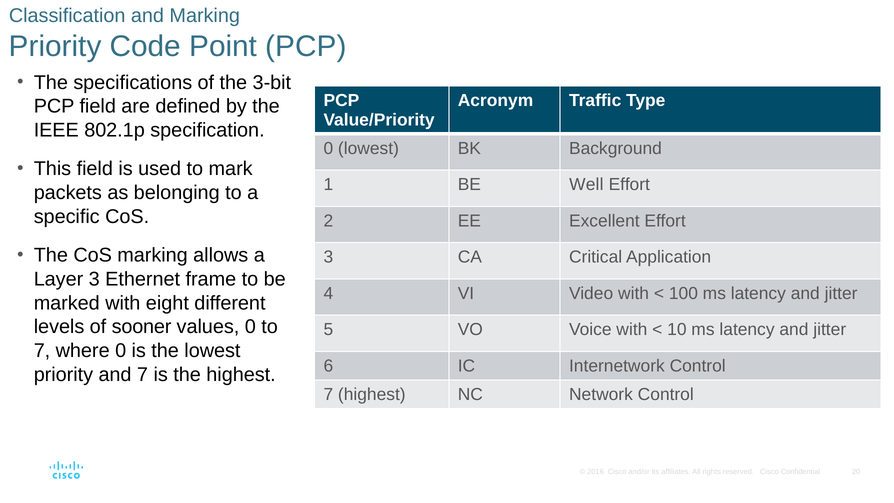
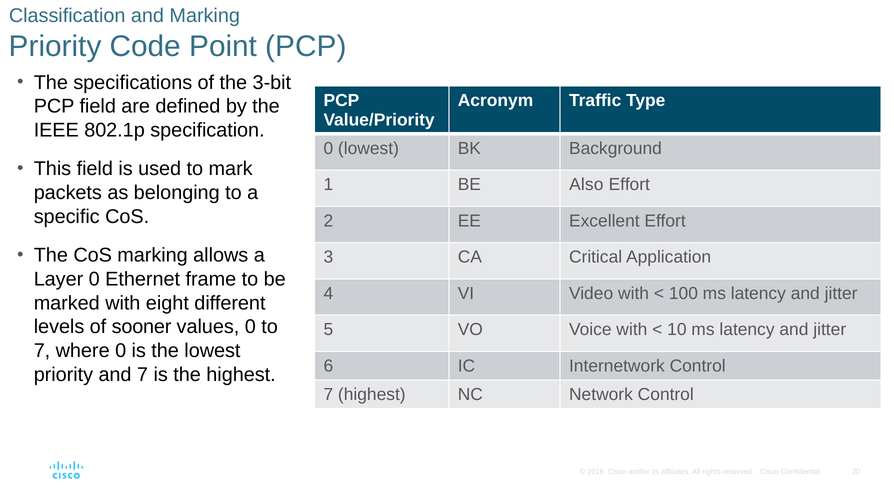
Well: Well -> Also (586, 185)
Layer 3: 3 -> 0 (94, 279)
